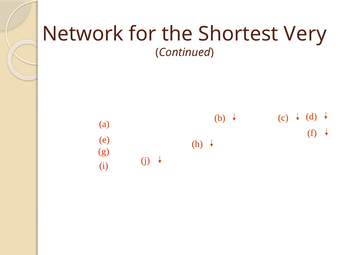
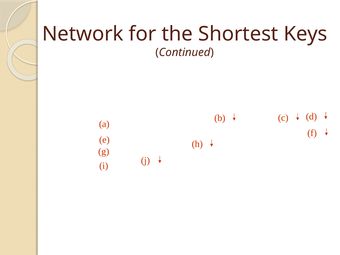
Very: Very -> Keys (305, 34)
